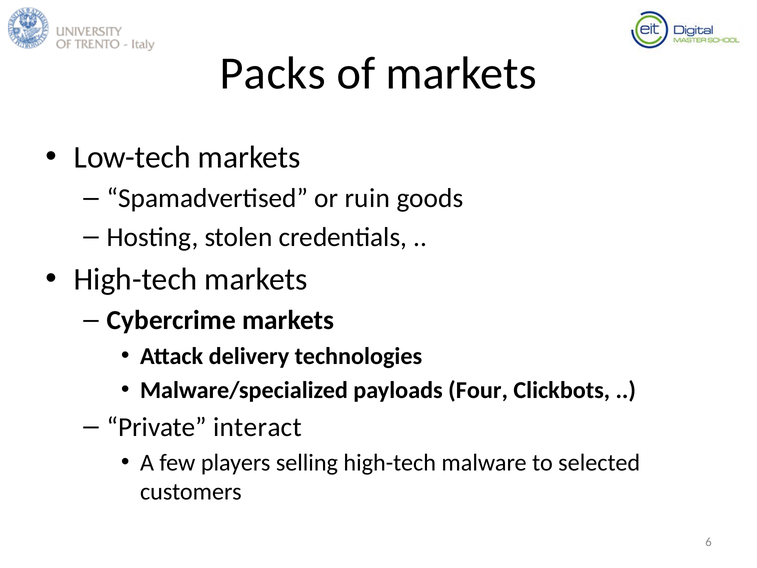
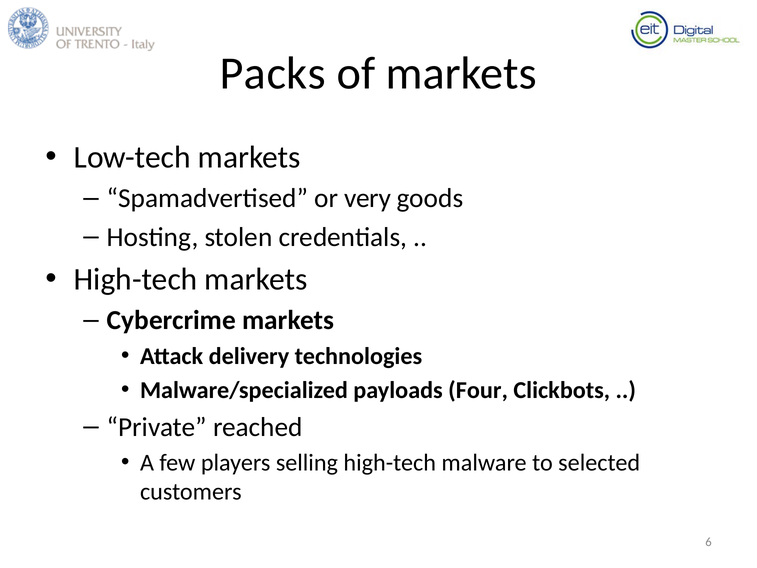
ruin: ruin -> very (368, 198)
interact: interact -> reached (258, 427)
